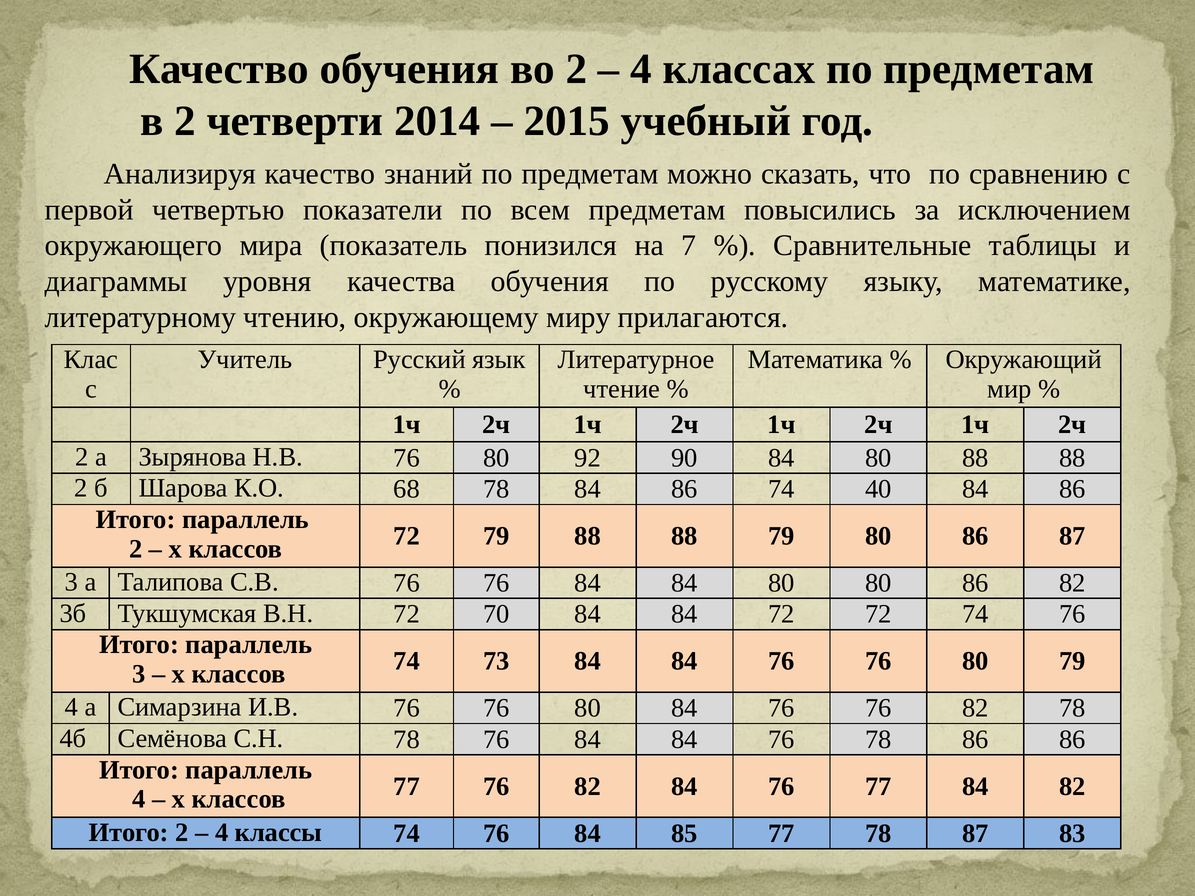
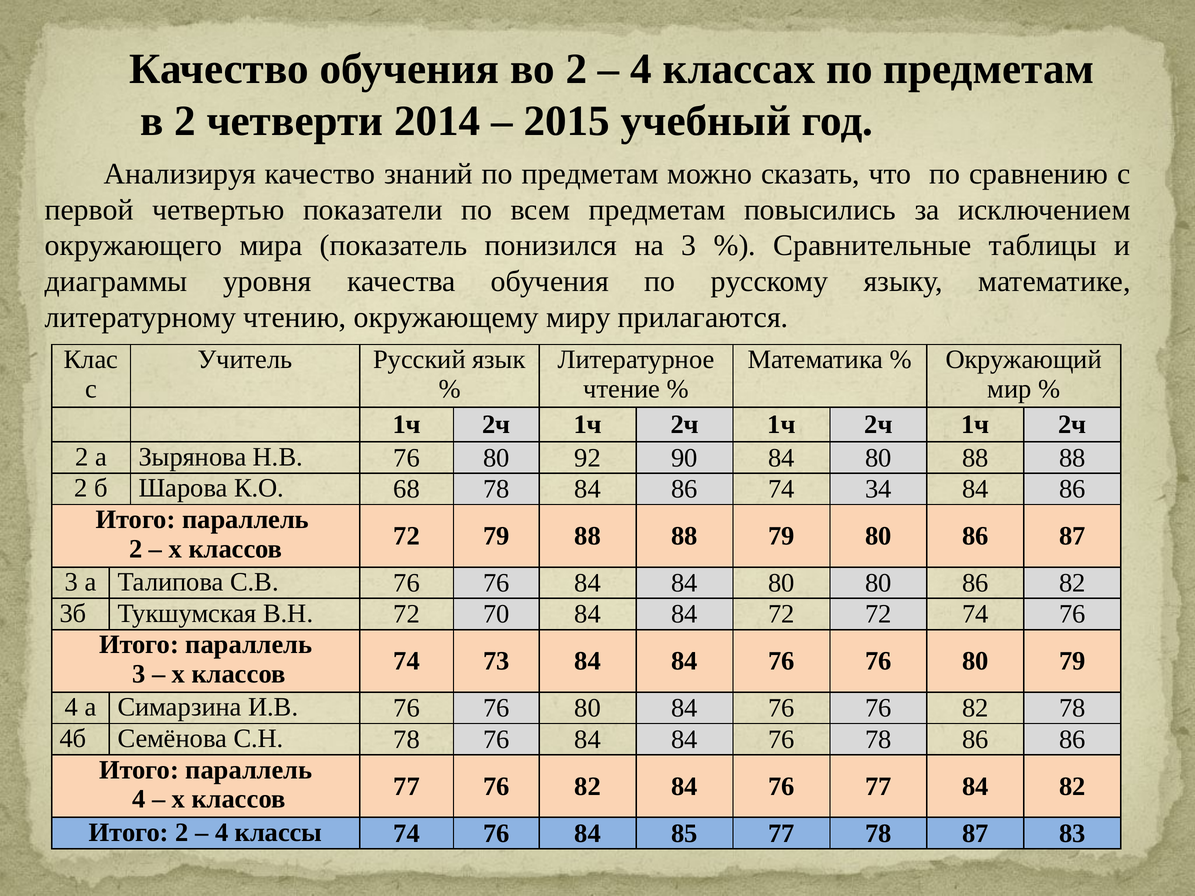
на 7: 7 -> 3 (689, 246)
40: 40 -> 34 (878, 489)
